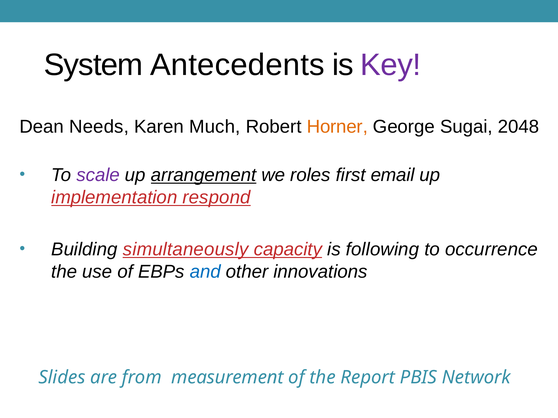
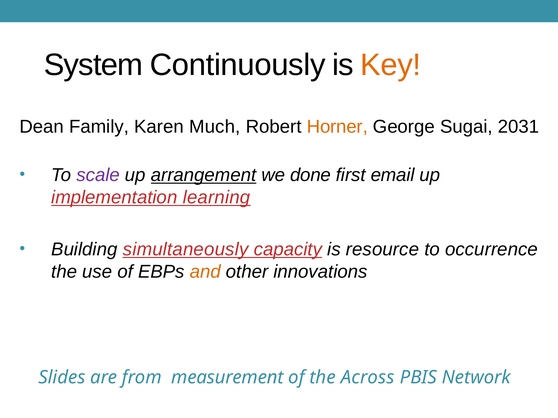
Antecedents: Antecedents -> Continuously (238, 65)
Key colour: purple -> orange (391, 65)
Needs: Needs -> Family (99, 127)
2048: 2048 -> 2031 (519, 127)
roles: roles -> done (311, 175)
respond: respond -> learning (217, 198)
following: following -> resource (382, 250)
and colour: blue -> orange (205, 272)
Report: Report -> Across (368, 378)
